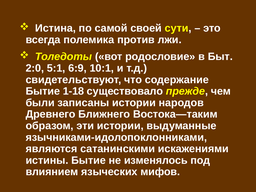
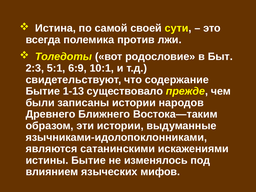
2:0: 2:0 -> 2:3 (35, 68)
1-18: 1-18 -> 1-13 (73, 91)
